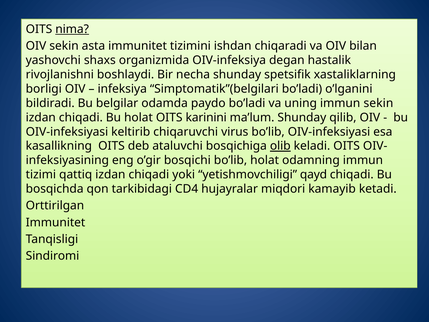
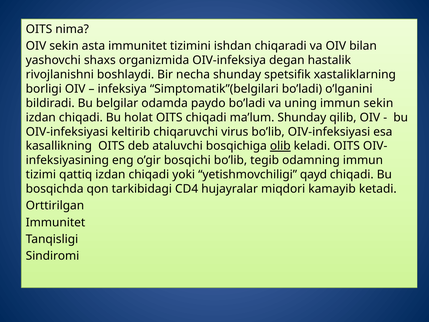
nima underline: present -> none (72, 29)
OITS karinini: karinini -> chiqadi (206, 117)
bo’lib holat: holat -> tegib (265, 160)
